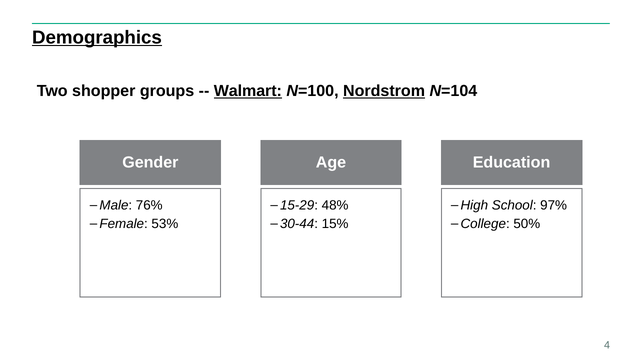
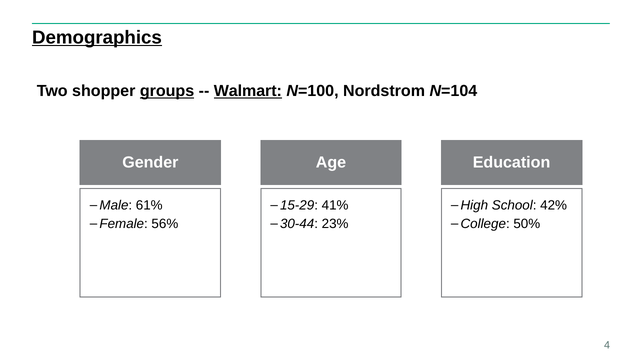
groups underline: none -> present (167, 91)
Nordstrom underline: present -> none (384, 91)
76%: 76% -> 61% (149, 205)
48%: 48% -> 41% (335, 205)
97%: 97% -> 42% (554, 205)
53%: 53% -> 56% (165, 224)
15%: 15% -> 23% (335, 224)
